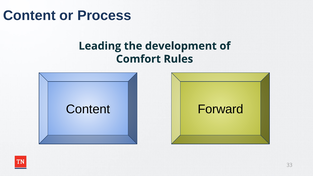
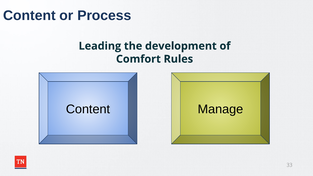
Forward: Forward -> Manage (220, 109)
